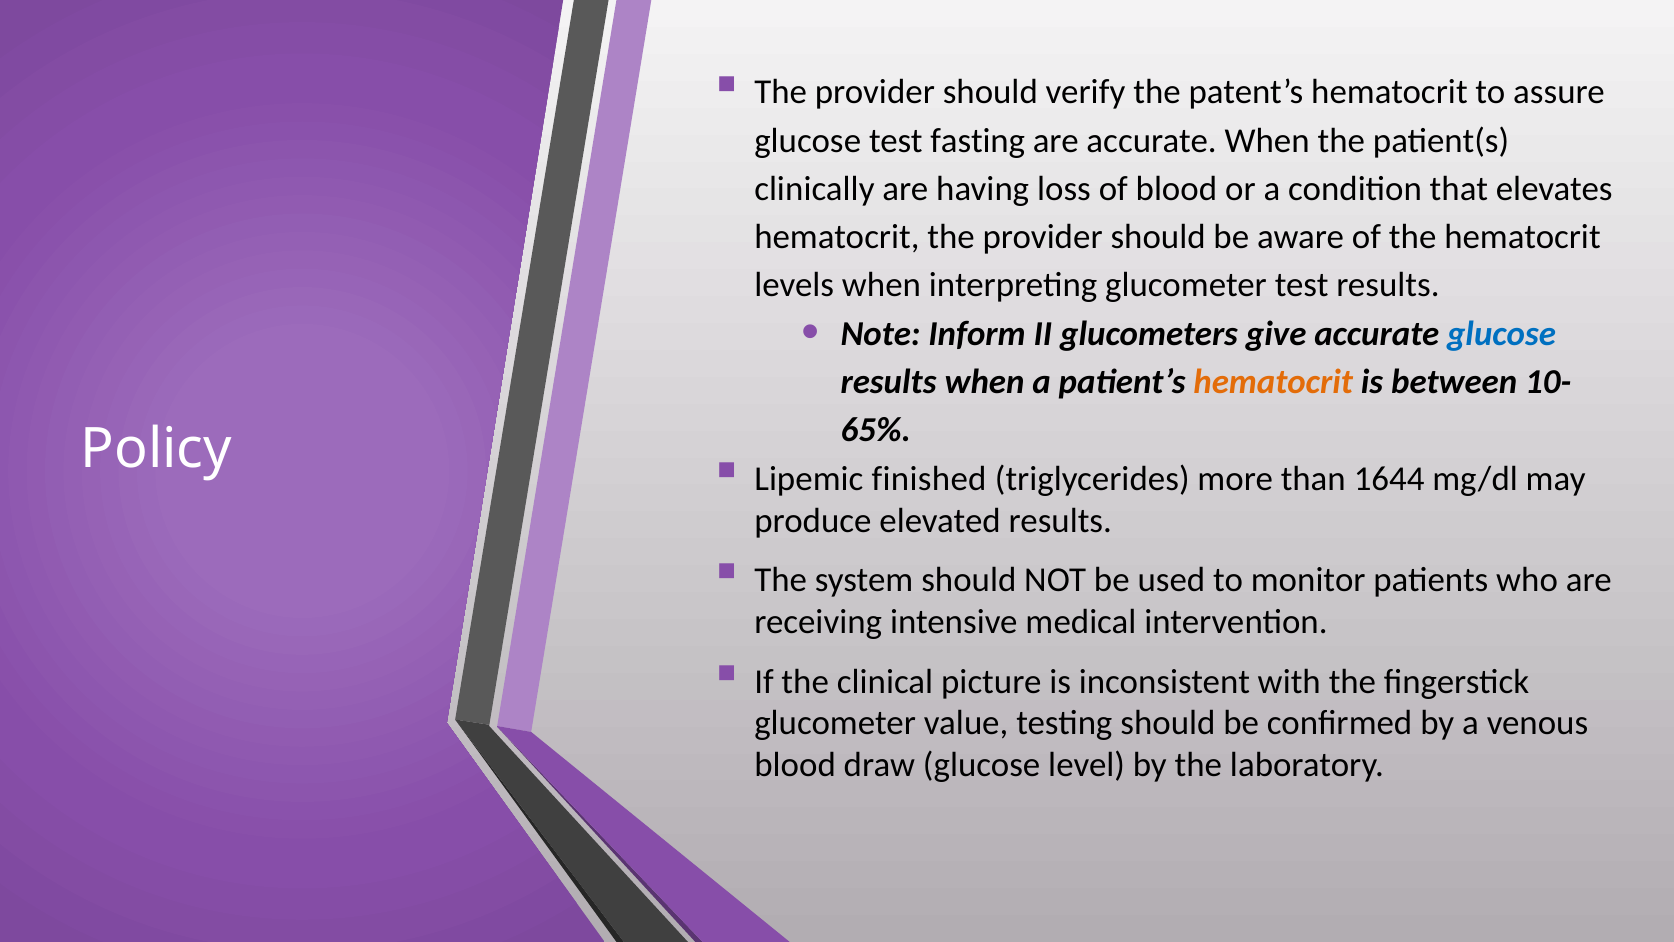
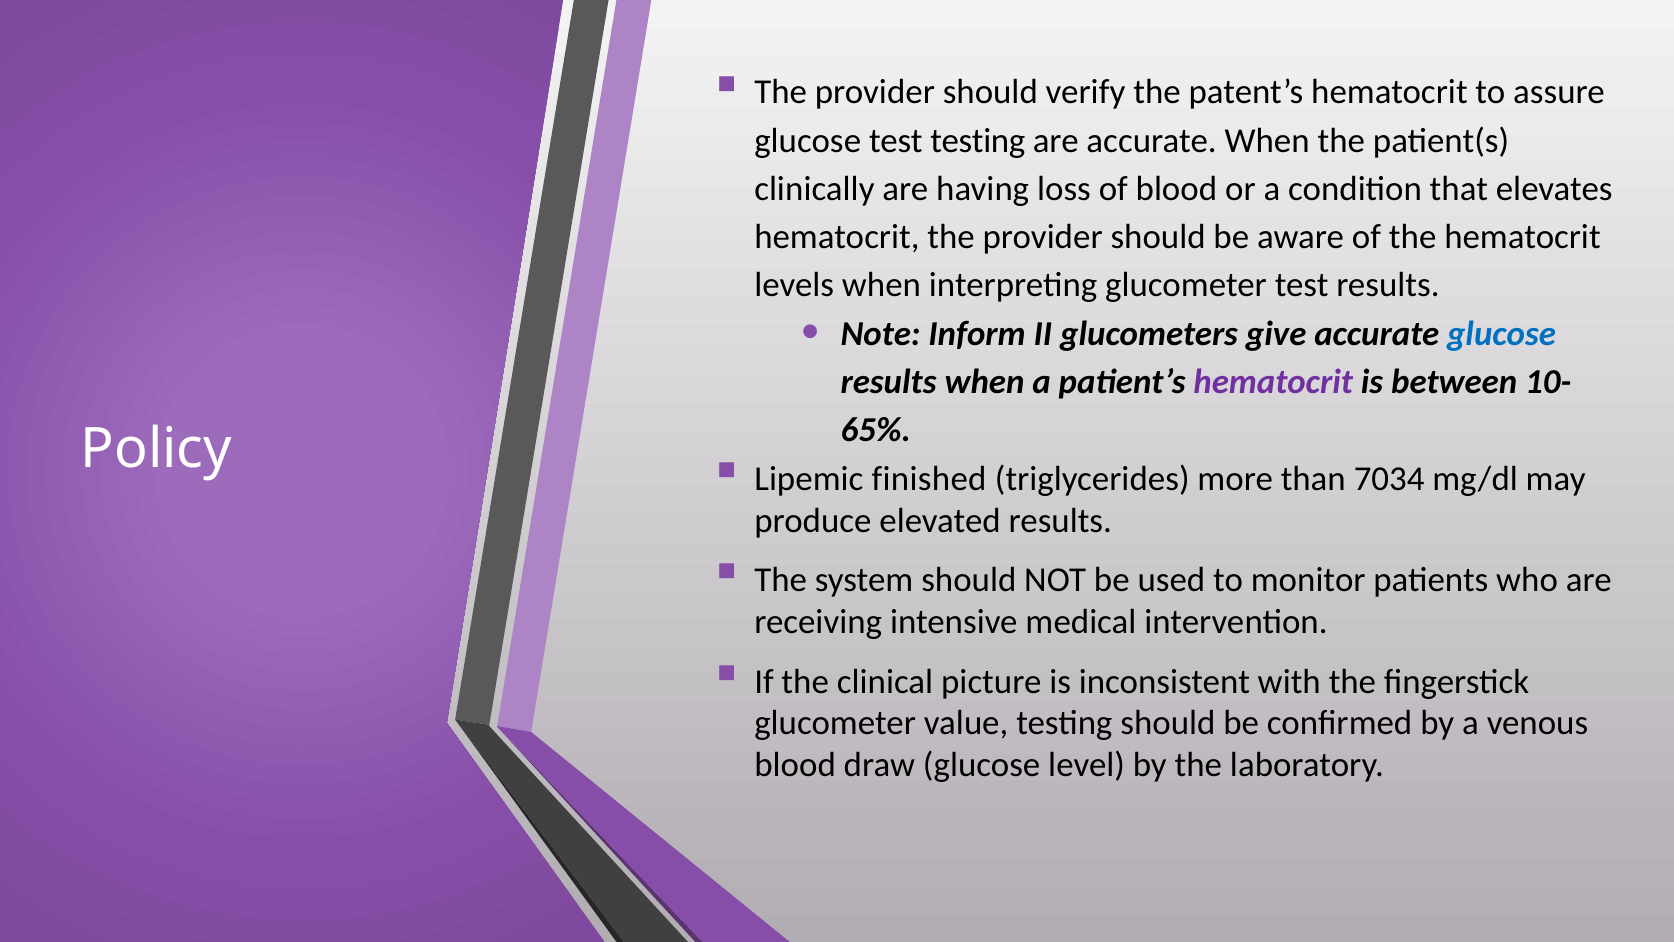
test fasting: fasting -> testing (978, 141)
hematocrit colour: orange -> purple (1273, 382)
1644: 1644 -> 7034 (1389, 479)
